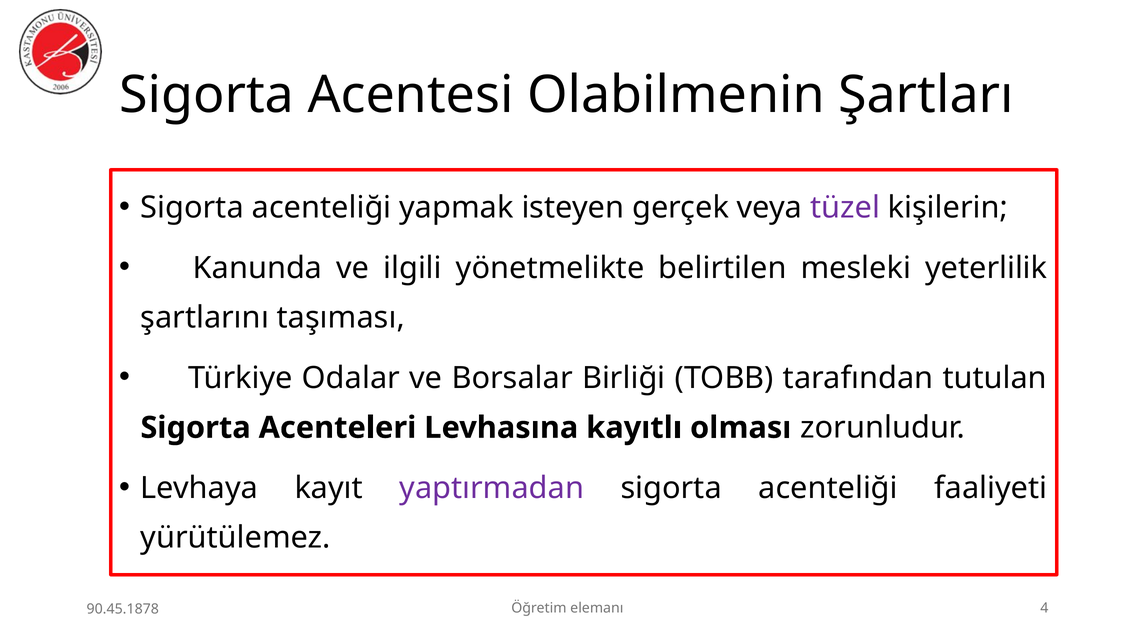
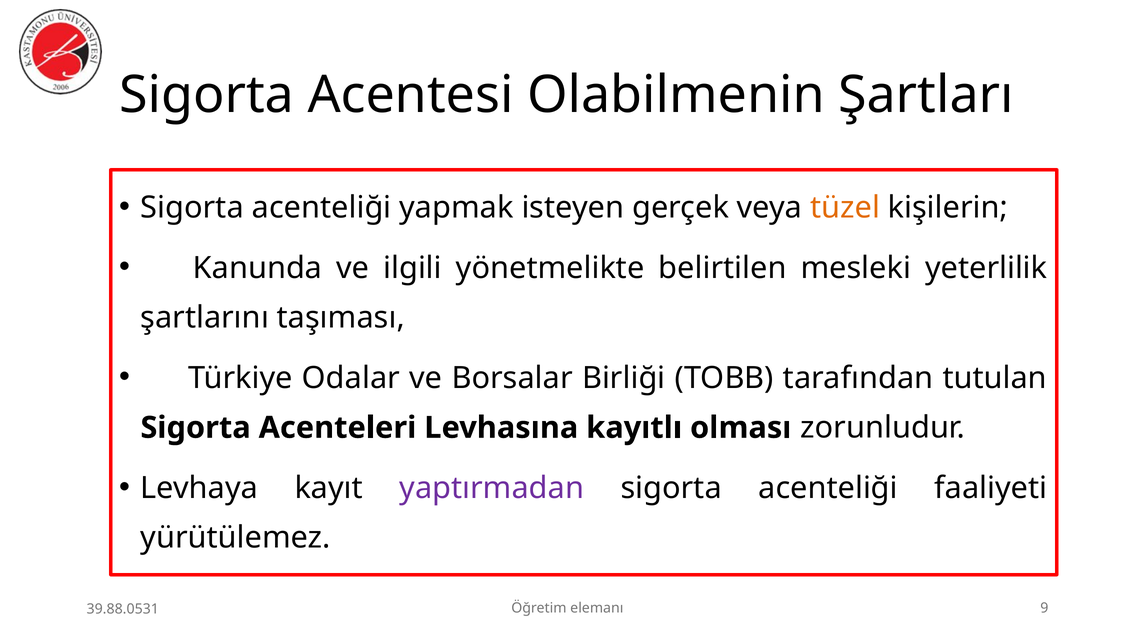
tüzel colour: purple -> orange (845, 208)
4: 4 -> 9 (1044, 609)
90.45.1878: 90.45.1878 -> 39.88.0531 (123, 610)
